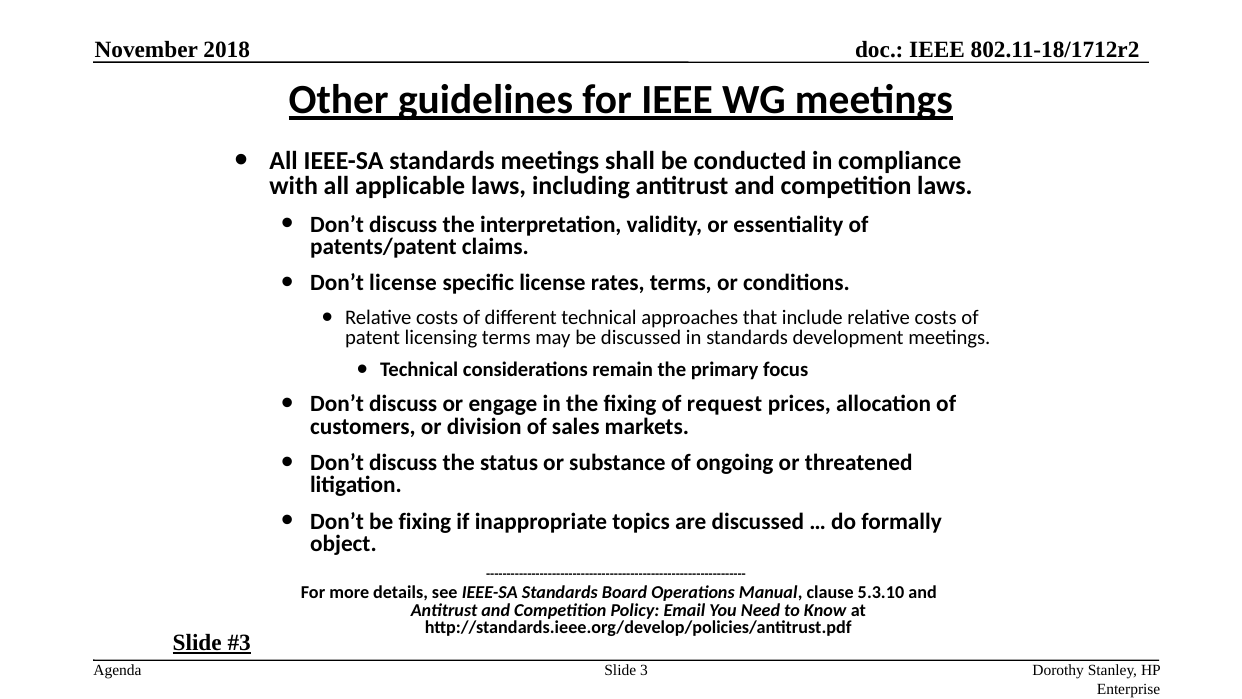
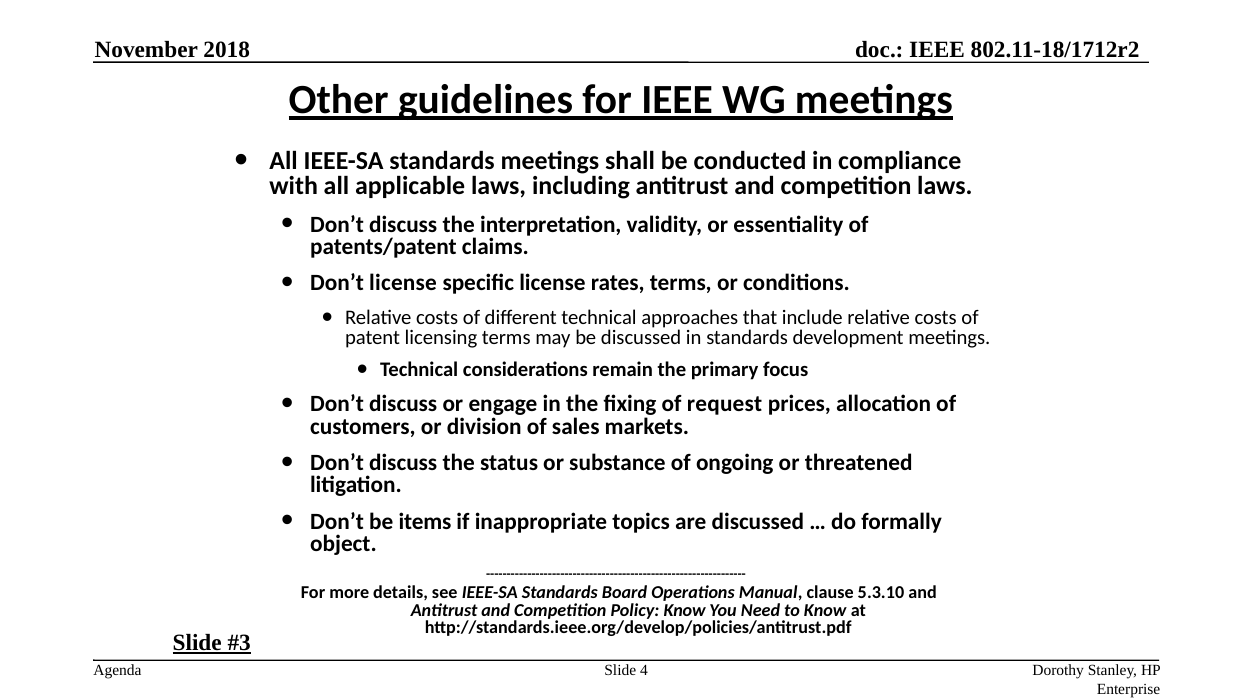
be fixing: fixing -> items (425, 521)
Policy Email: Email -> Know (685, 610)
3: 3 -> 4 (644, 670)
